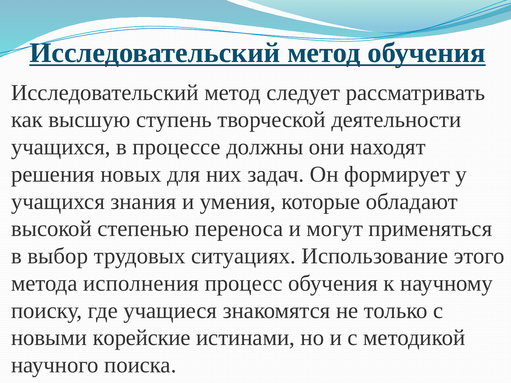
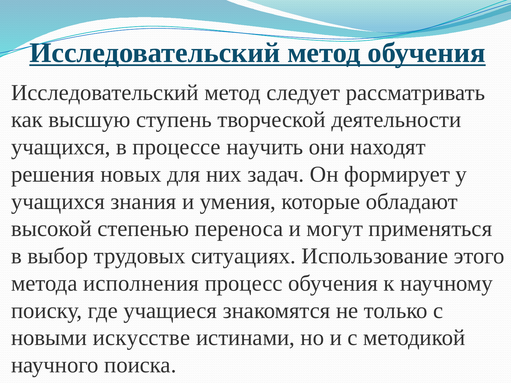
должны: должны -> научить (265, 147)
корейские: корейские -> искусстве (141, 338)
